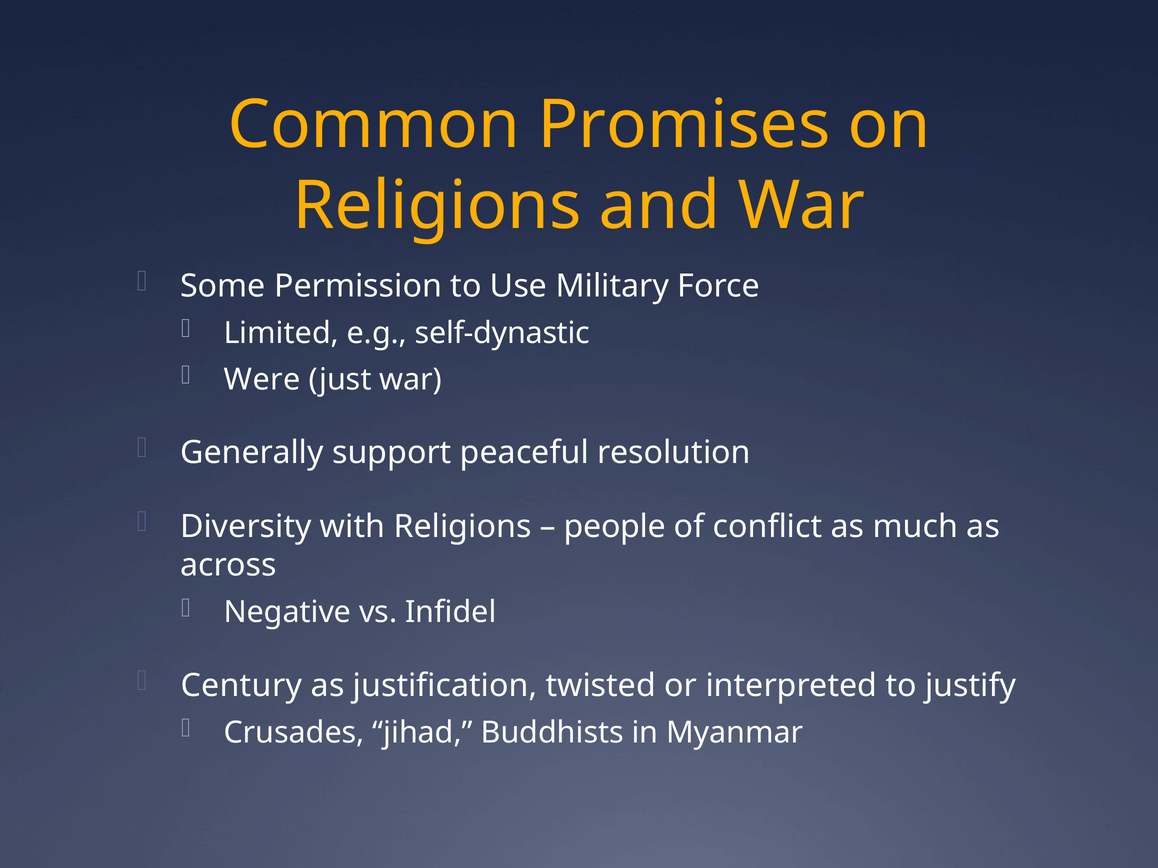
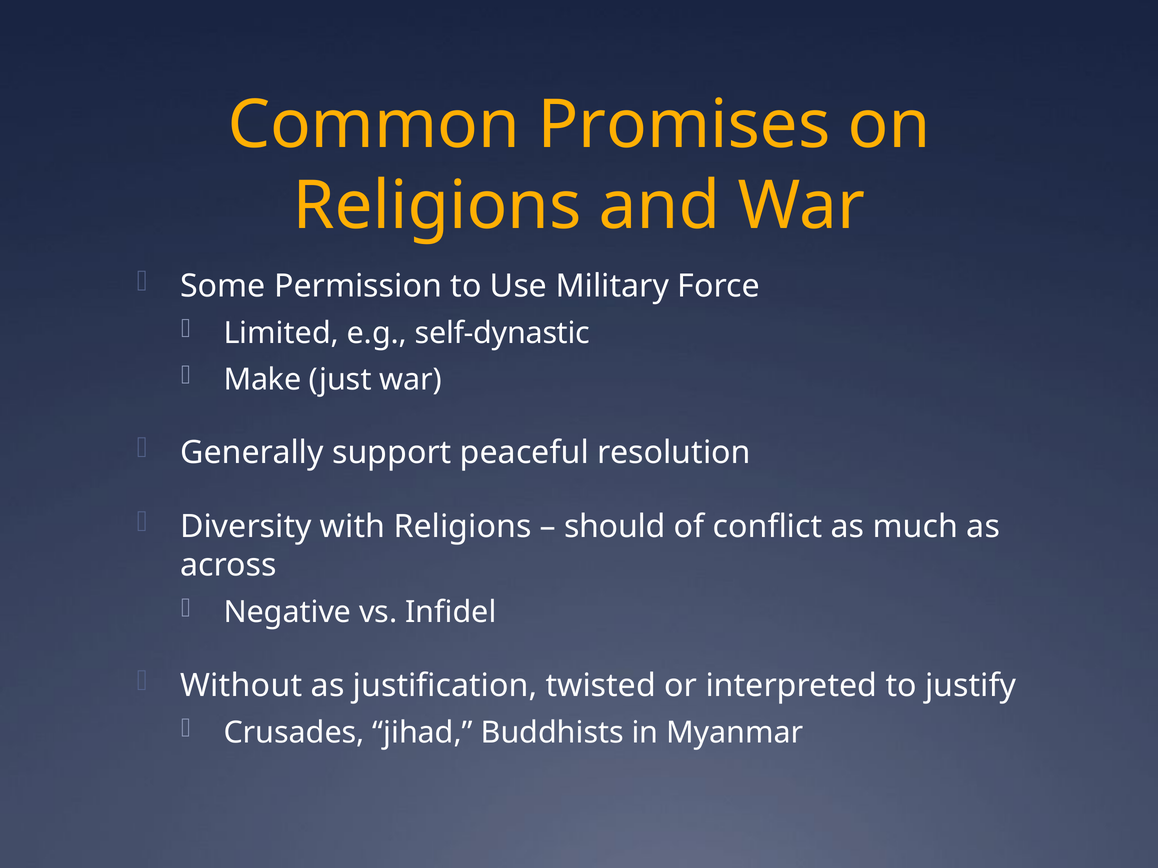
Were: Were -> Make (262, 380)
people: people -> should (615, 527)
Century: Century -> Without (241, 686)
